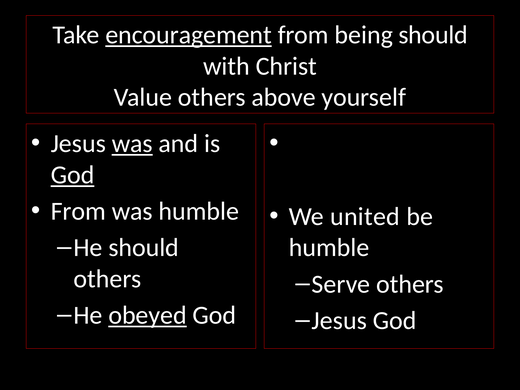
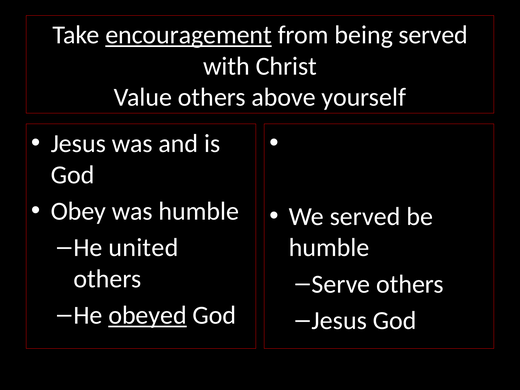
being should: should -> served (433, 35)
was underline: present -> none (132, 144)
God underline: present -> none (73, 175)
From: From -> Obey (78, 211)
We united: united -> served (365, 216)
He should: should -> united (143, 248)
